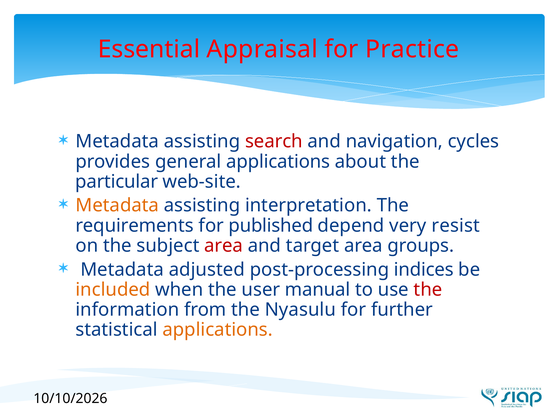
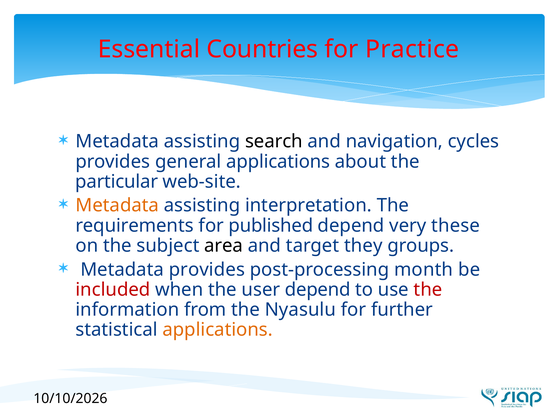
Appraisal: Appraisal -> Countries (262, 49)
search colour: red -> black (274, 141)
resist: resist -> these (456, 225)
area colour: red -> black (224, 245)
target area: area -> they (363, 245)
Metadata adjusted: adjusted -> provides (207, 269)
indices: indices -> month (424, 269)
included colour: orange -> red (113, 289)
user manual: manual -> depend (318, 289)
